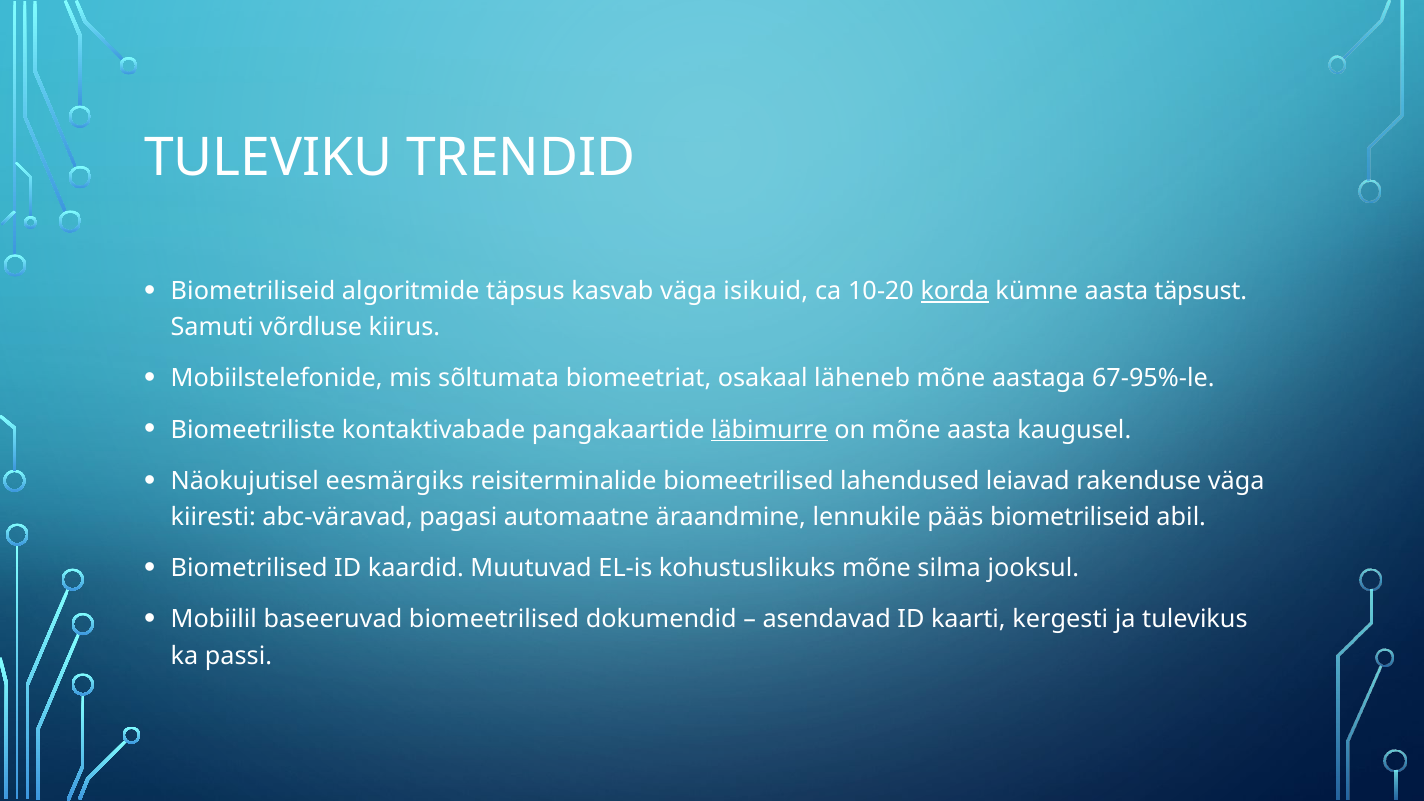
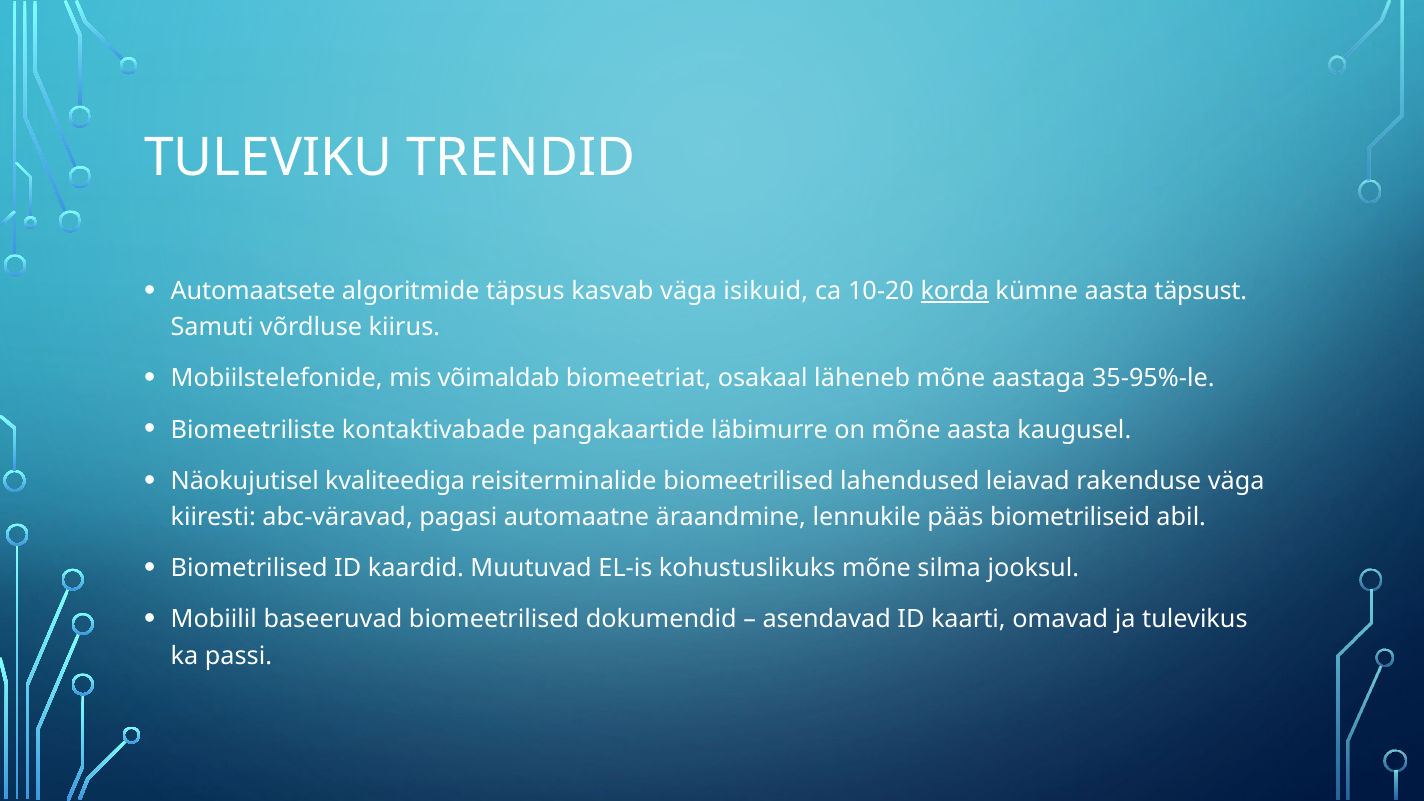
Biometriliseid: Biometriliseid -> Automaatsete (253, 291)
sõltumata: sõltumata -> võimaldab (499, 379)
67-95%-le: 67-95%-le -> 35-95%-le (1153, 379)
läbimurre underline: present -> none (769, 430)
eesmärgiks: eesmärgiks -> kvaliteediga (395, 481)
kergesti: kergesti -> omavad (1060, 620)
